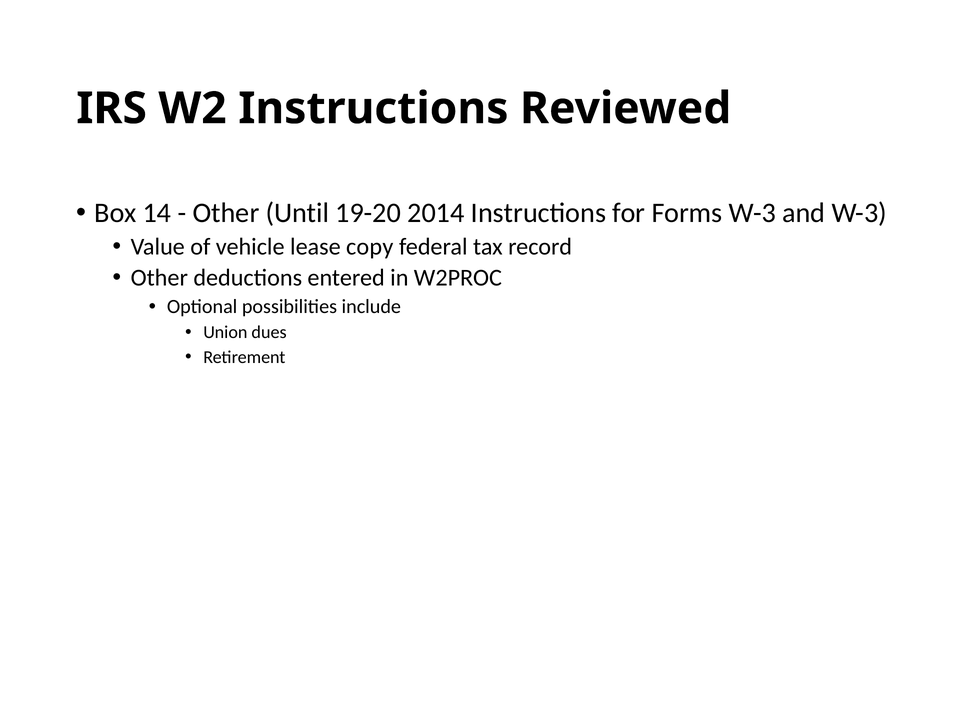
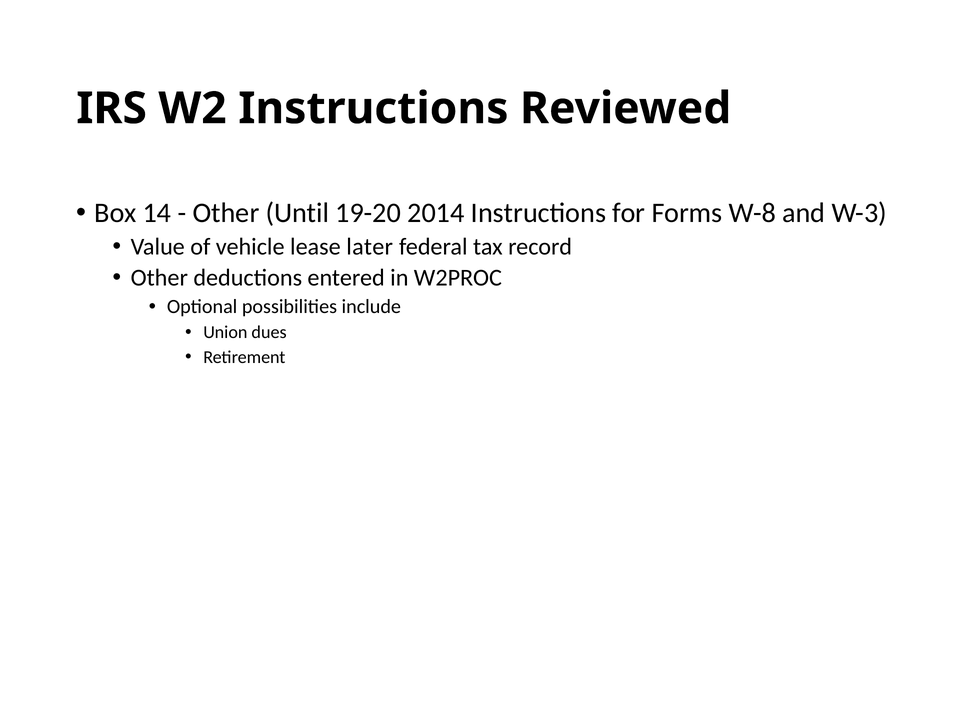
Forms W-3: W-3 -> W-8 (752, 213)
copy: copy -> later (370, 247)
